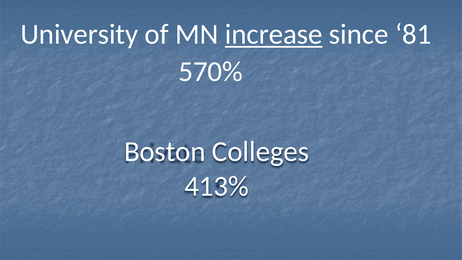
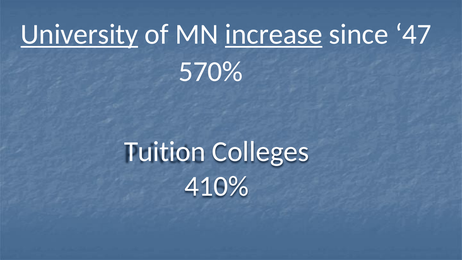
University underline: none -> present (79, 34)
81: 81 -> 47 (413, 34)
Boston: Boston -> Tuition (165, 152)
413%: 413% -> 410% (217, 186)
